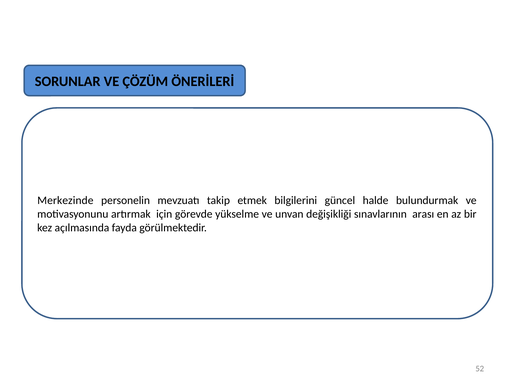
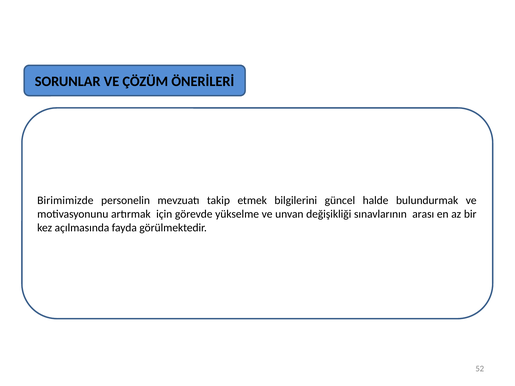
Merkezinde: Merkezinde -> Birimimizde (65, 200)
